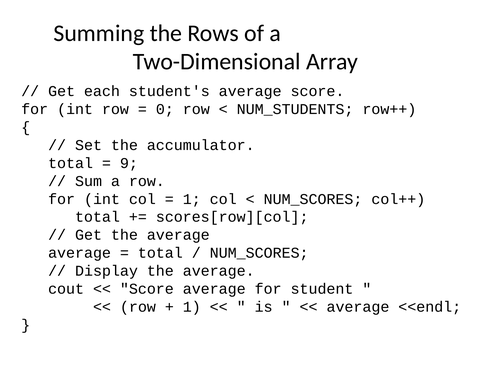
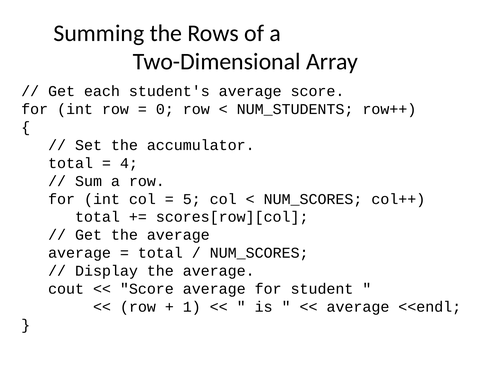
9: 9 -> 4 (129, 163)
1: 1 -> 5 (192, 199)
